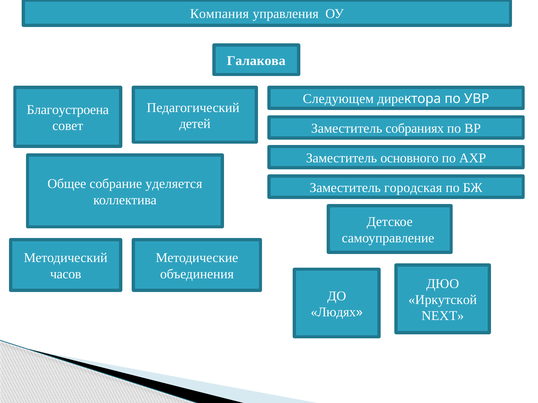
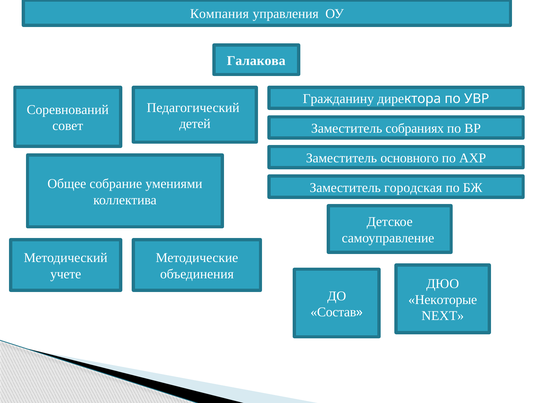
Следующем: Следующем -> Гражданину (338, 99)
Благоустроена: Благоустроена -> Соревнований (68, 110)
уделяется: уделяется -> умениями (174, 184)
часов: часов -> учете (66, 274)
Иркутской: Иркутской -> Некоторые (443, 300)
Людях: Людях -> Состав (333, 312)
